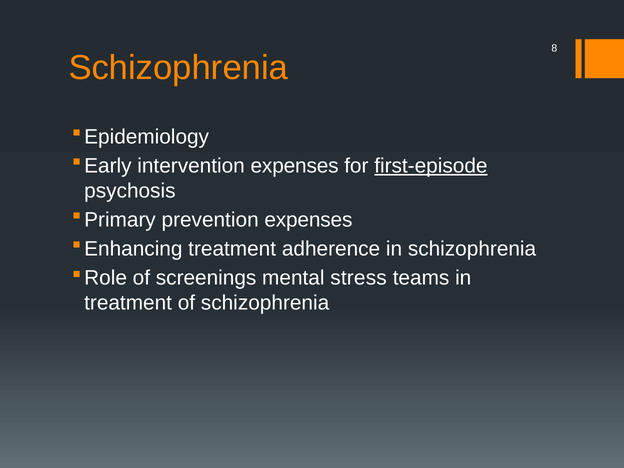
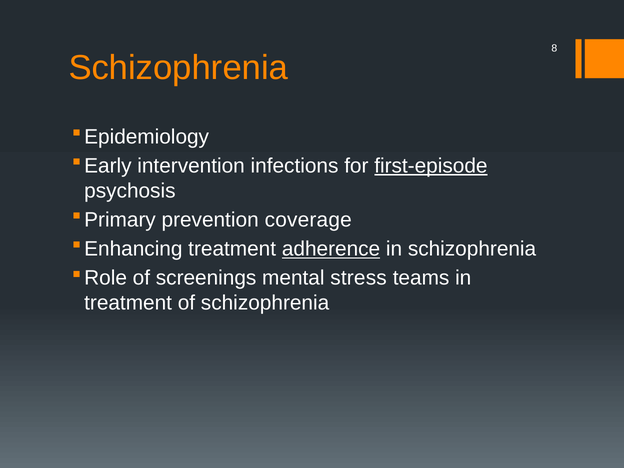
intervention expenses: expenses -> infections (295, 166)
prevention expenses: expenses -> coverage (308, 220)
adherence underline: none -> present (331, 249)
